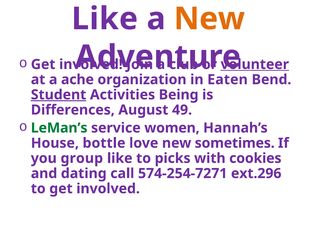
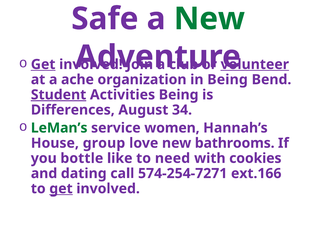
Like: Like -> Safe (105, 19)
New colour: orange -> green (209, 19)
Get underline: none -> present (43, 64)
Eaten: Eaten -> Being (228, 80)
49: 49 -> 34 (182, 110)
bottle: bottle -> group (104, 143)
sometimes: sometimes -> bathrooms (235, 143)
group: group -> bottle (82, 158)
picks: picks -> need (173, 158)
ext.296: ext.296 -> ext.166 (256, 173)
get underline: none -> present (61, 189)
